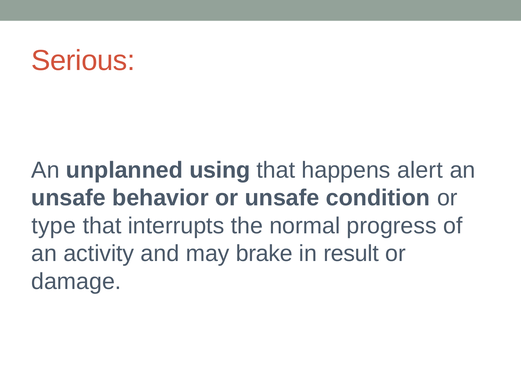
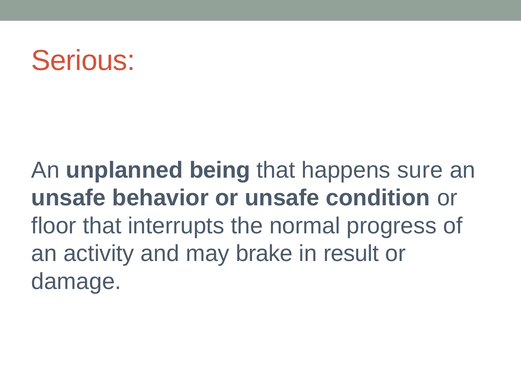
using: using -> being (220, 170)
alert: alert -> sure (420, 170)
type: type -> floor (54, 226)
